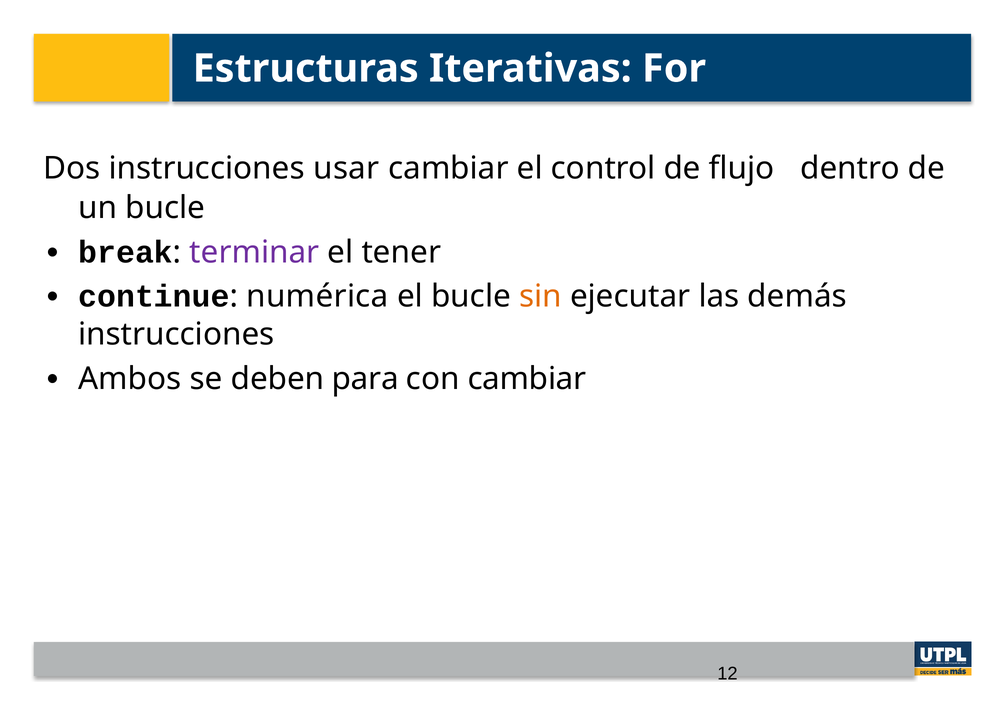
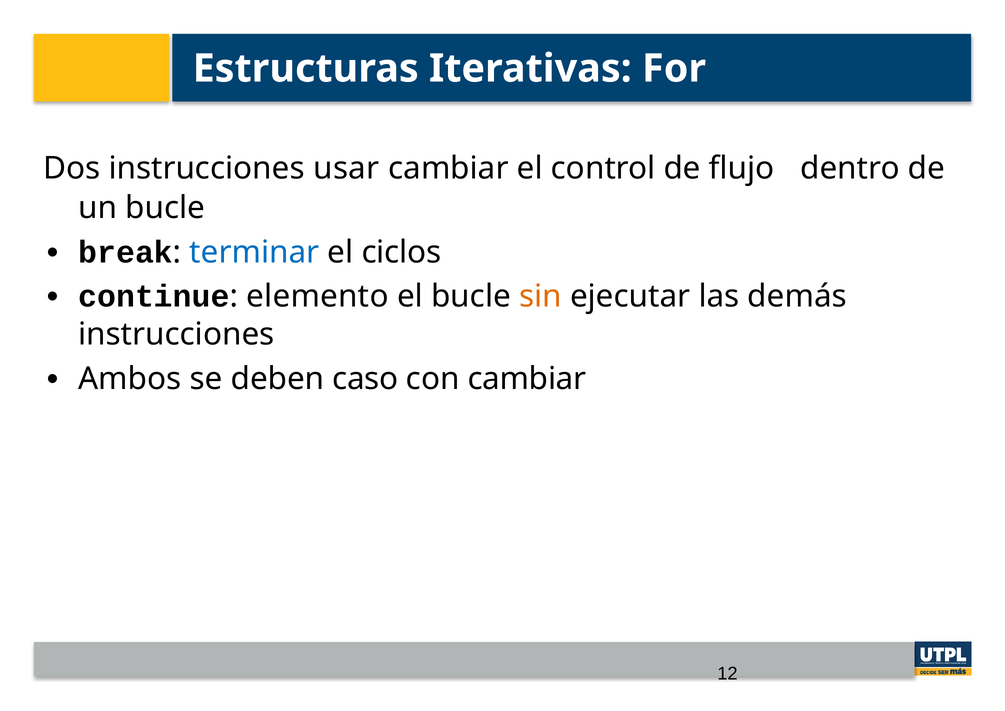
terminar colour: purple -> blue (254, 252)
tener: tener -> ciclos (402, 252)
numérica: numérica -> elemento (317, 297)
para: para -> caso (365, 379)
